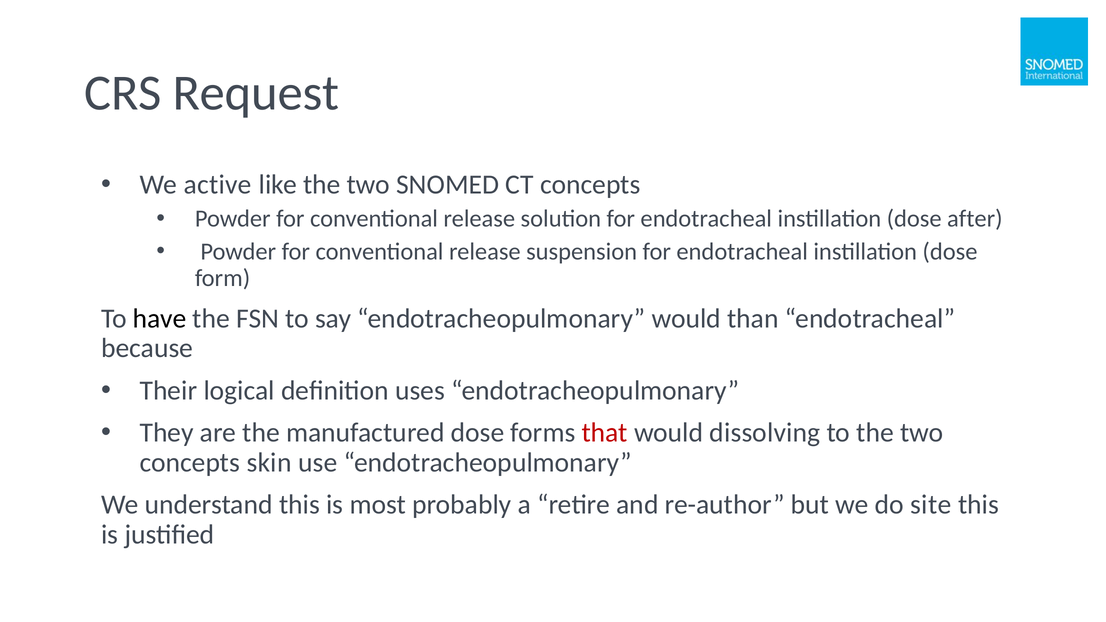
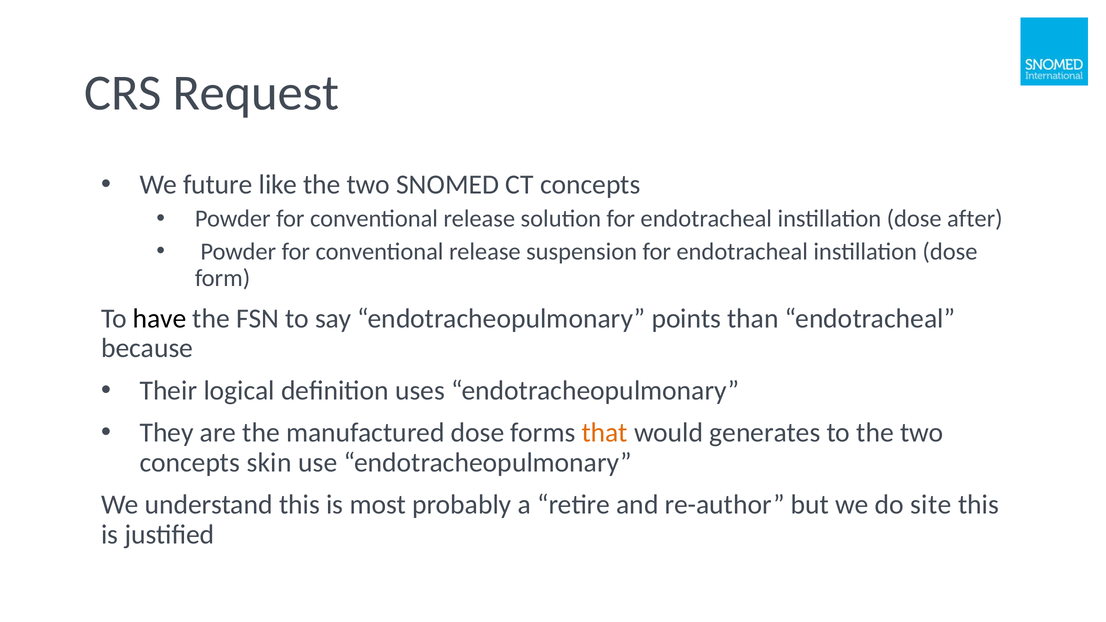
active: active -> future (218, 185)
endotracheopulmonary would: would -> points (686, 318)
that colour: red -> orange (605, 433)
dissolving: dissolving -> generates (765, 433)
